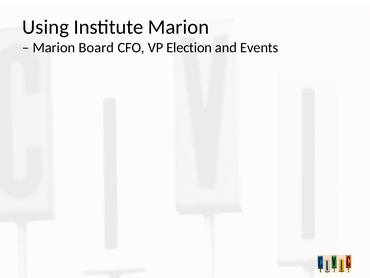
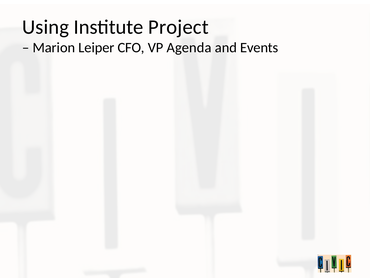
Institute Marion: Marion -> Project (178, 27)
Board: Board -> Leiper (96, 48)
Election: Election -> Agenda (189, 48)
